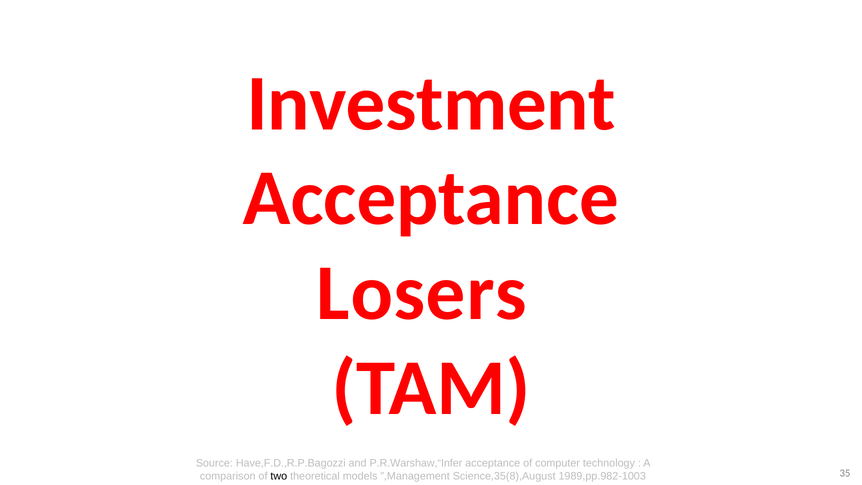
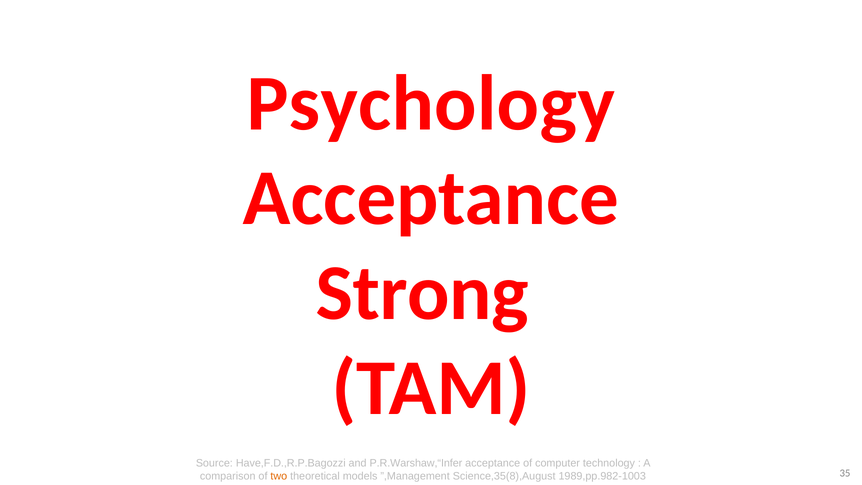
Investment: Investment -> Psychology (431, 103)
Losers: Losers -> Strong (422, 293)
two colour: black -> orange (279, 476)
